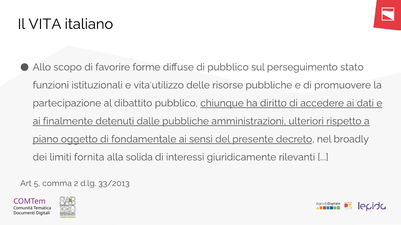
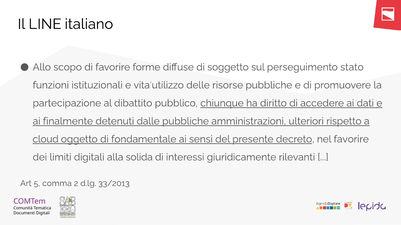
VITA: VITA -> LINE (45, 24)
di pubblico: pubblico -> soggetto (228, 67)
piano: piano -> cloud (46, 139)
nel broadly: broadly -> favorire (351, 139)
limiti fornita: fornita -> digitali (89, 158)
